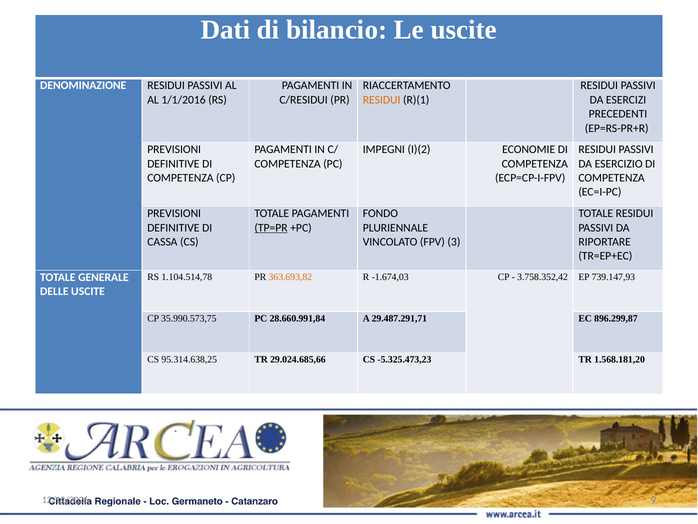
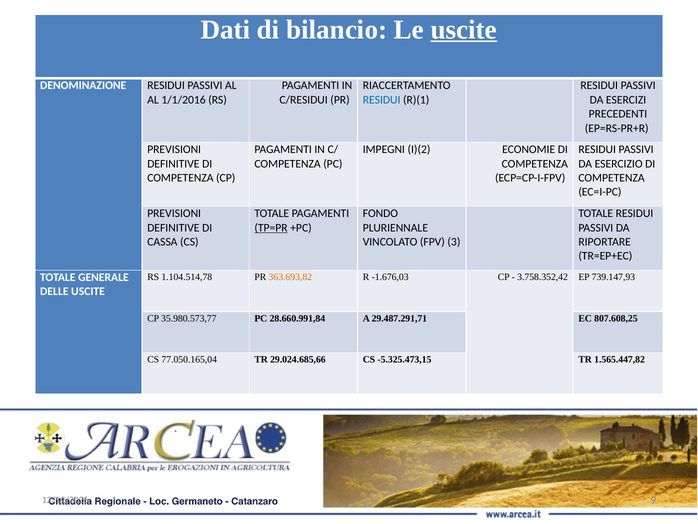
uscite underline: none -> present (464, 30)
RESIDUI colour: orange -> blue (382, 100)
-1.674,03: -1.674,03 -> -1.676,03 (390, 277)
35.990.573,75: 35.990.573,75 -> 35.980.573,77 (189, 318)
896.299,87: 896.299,87 -> 807.608,25 (616, 318)
95.314.638,25: 95.314.638,25 -> 77.050.165,04 (189, 359)
-5.325.473,23: -5.325.473,23 -> -5.325.473,15 (404, 359)
1.568.181,20: 1.568.181,20 -> 1.565.447,82 (620, 359)
